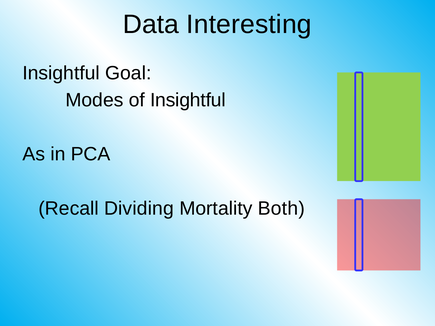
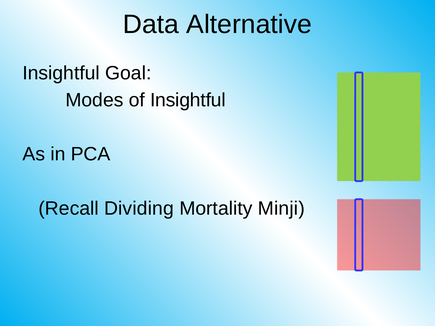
Interesting: Interesting -> Alternative (249, 24)
Both: Both -> Minji (281, 209)
